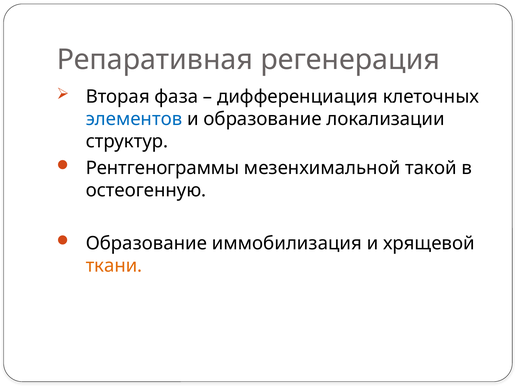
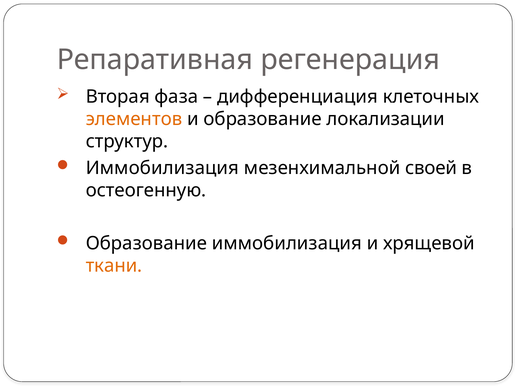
элементов colour: blue -> orange (134, 119)
Рентгенограммы: Рентгенограммы -> Иммобилизация (162, 168)
такой: такой -> своей (431, 168)
